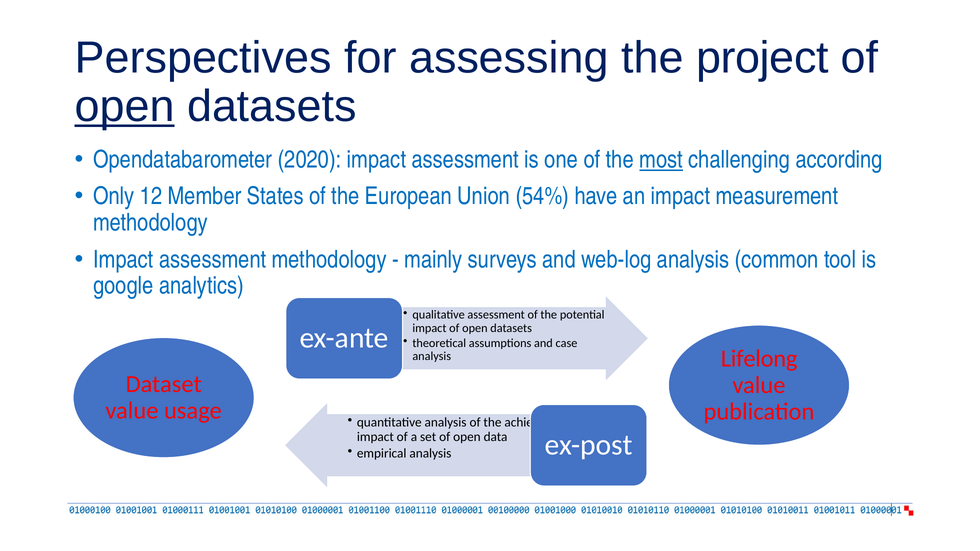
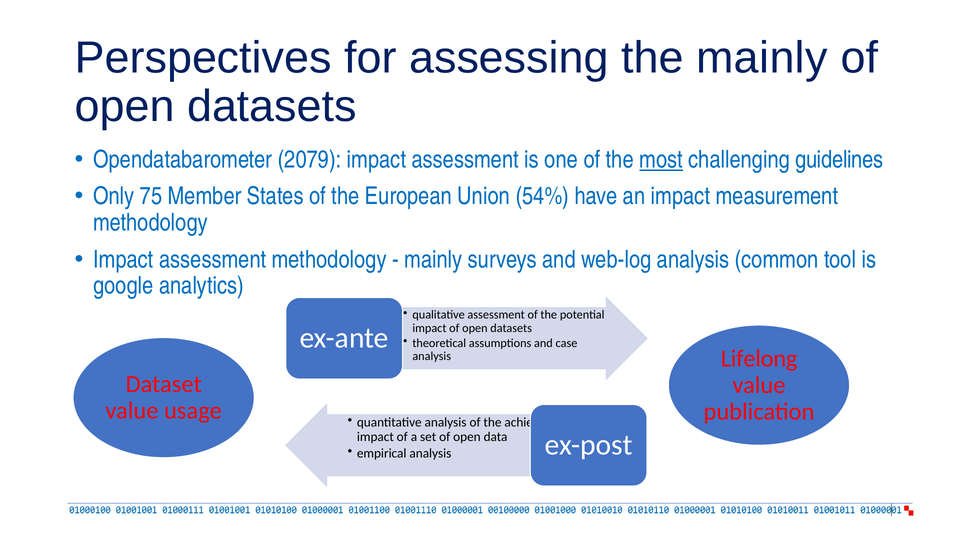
the project: project -> mainly (762, 58)
open underline: present -> none (125, 107)
2020: 2020 -> 2079 (310, 160)
according: according -> guidelines (839, 160)
12: 12 -> 75 (151, 196)
